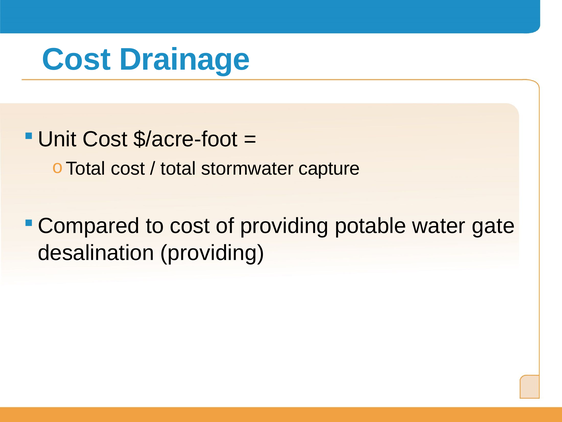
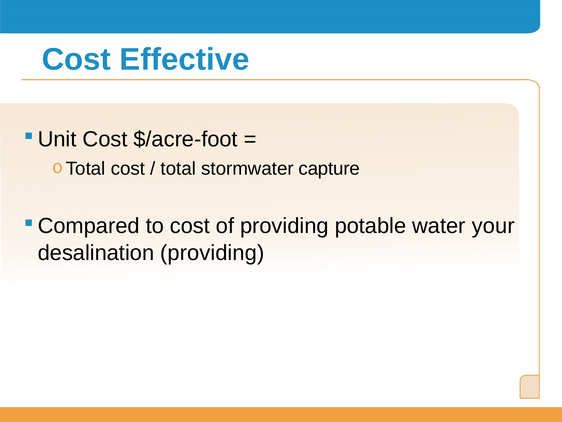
Drainage: Drainage -> Effective (185, 59)
gate: gate -> your (493, 226)
